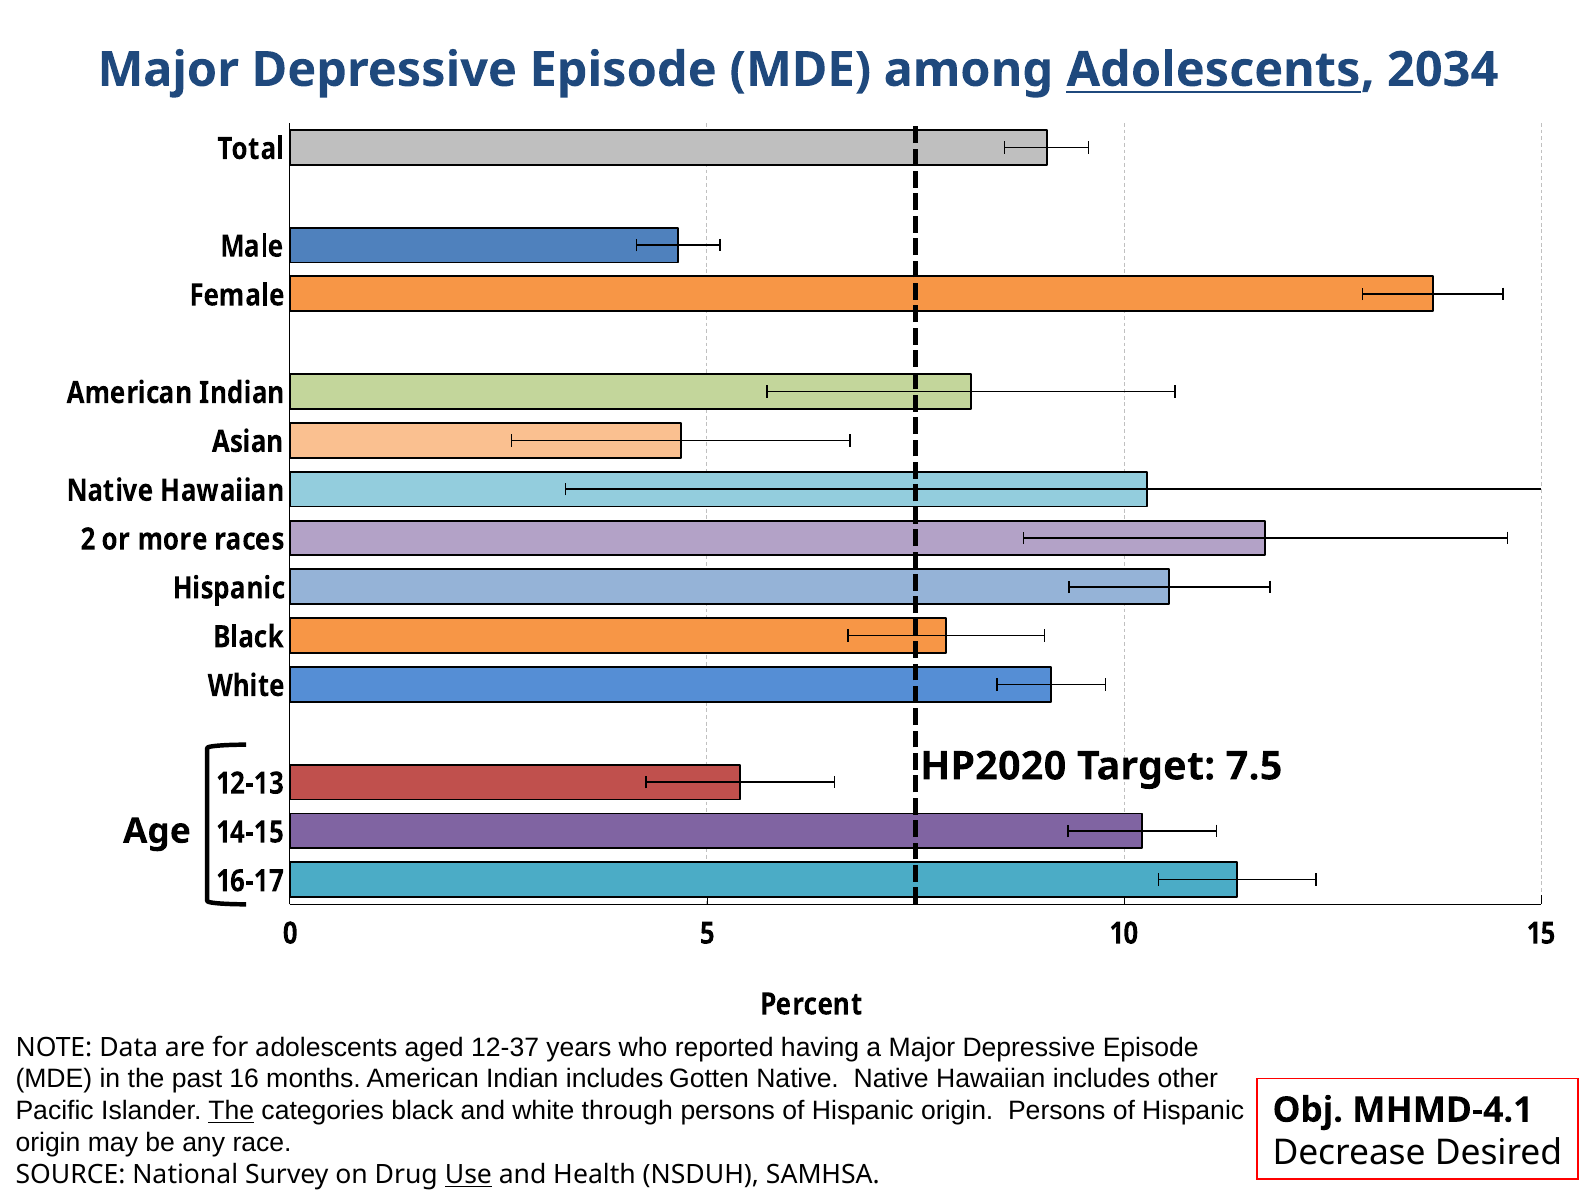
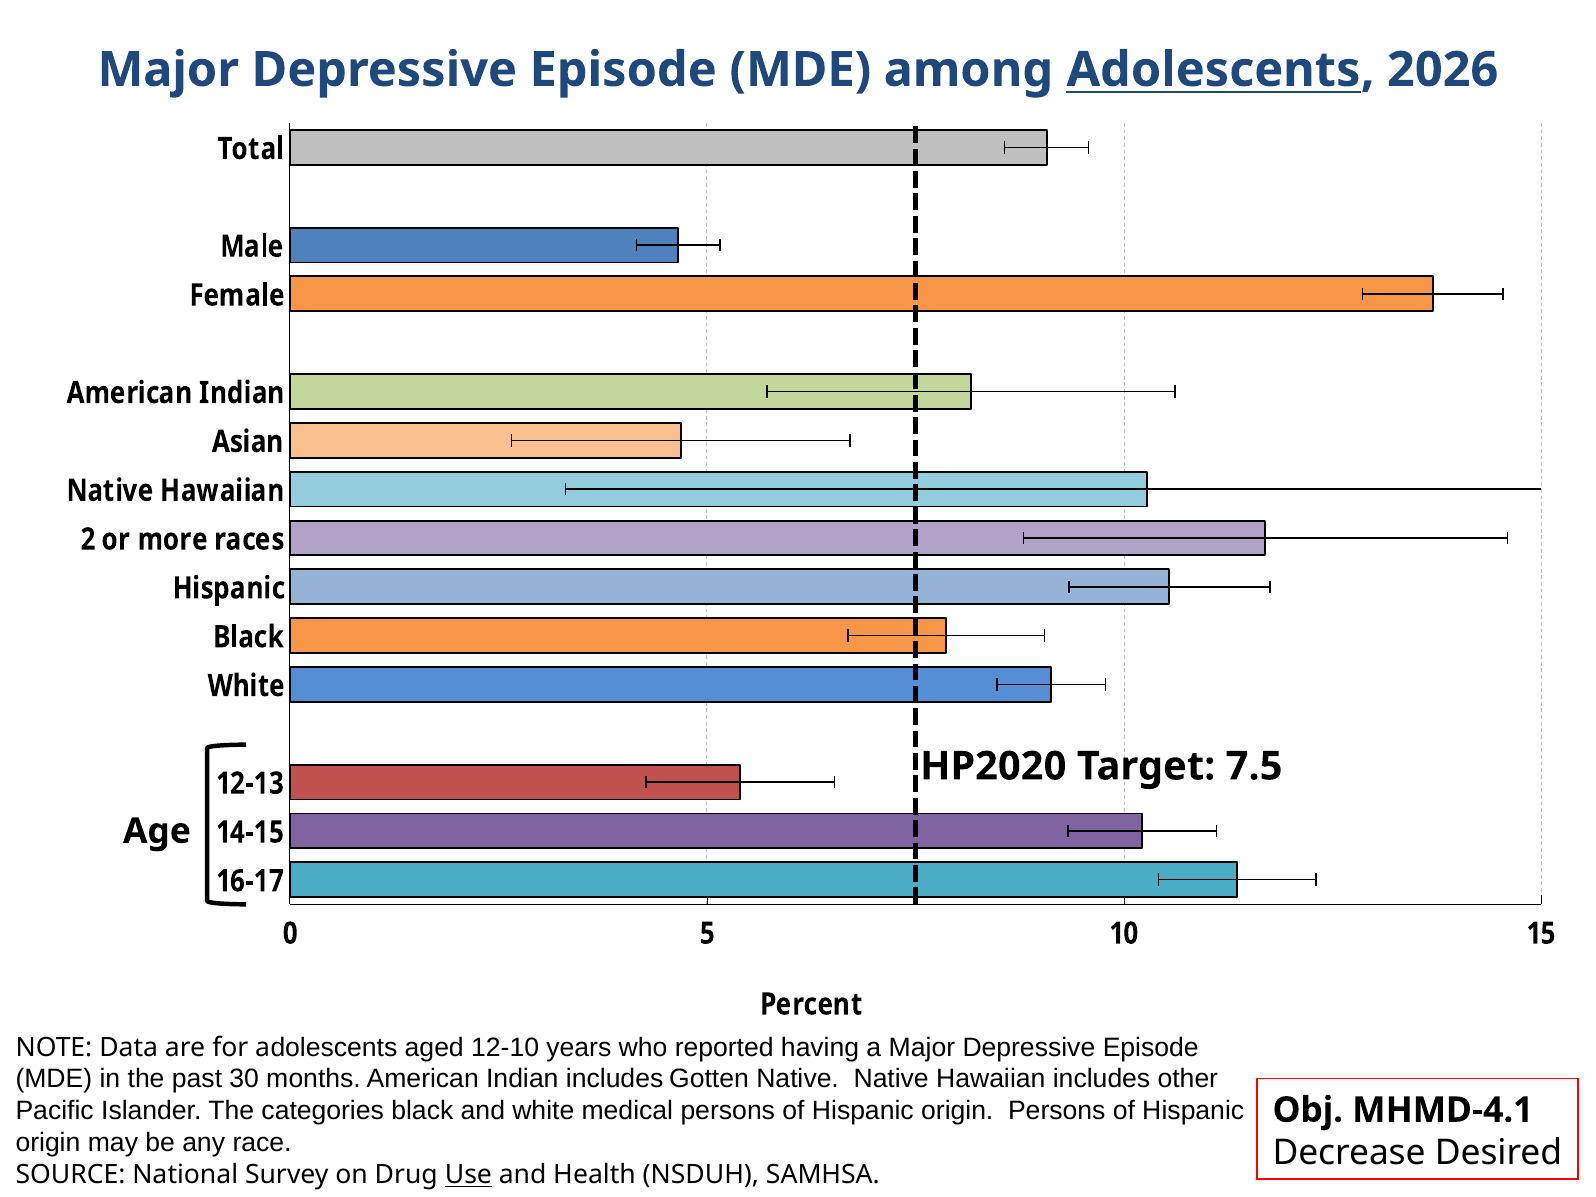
2034: 2034 -> 2026 (1443, 70)
12-37: 12-37 -> 12-10 (505, 1047)
16: 16 -> 30 (244, 1079)
The underline: present -> none (231, 1111)
through: through -> medical (627, 1111)
